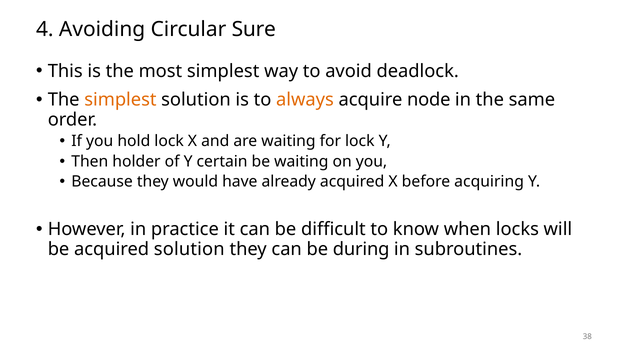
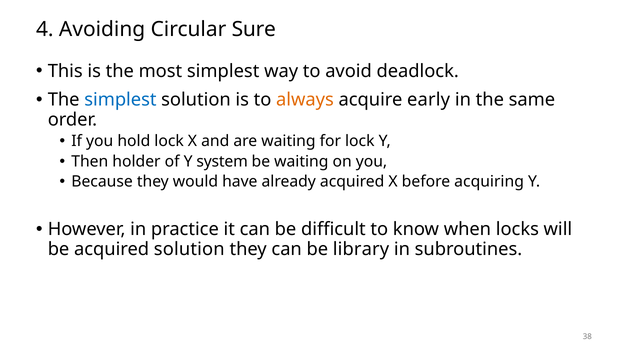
simplest colour: orange -> blue (120, 100)
node: node -> early (429, 100)
certain: certain -> system (222, 162)
during: during -> library (361, 249)
